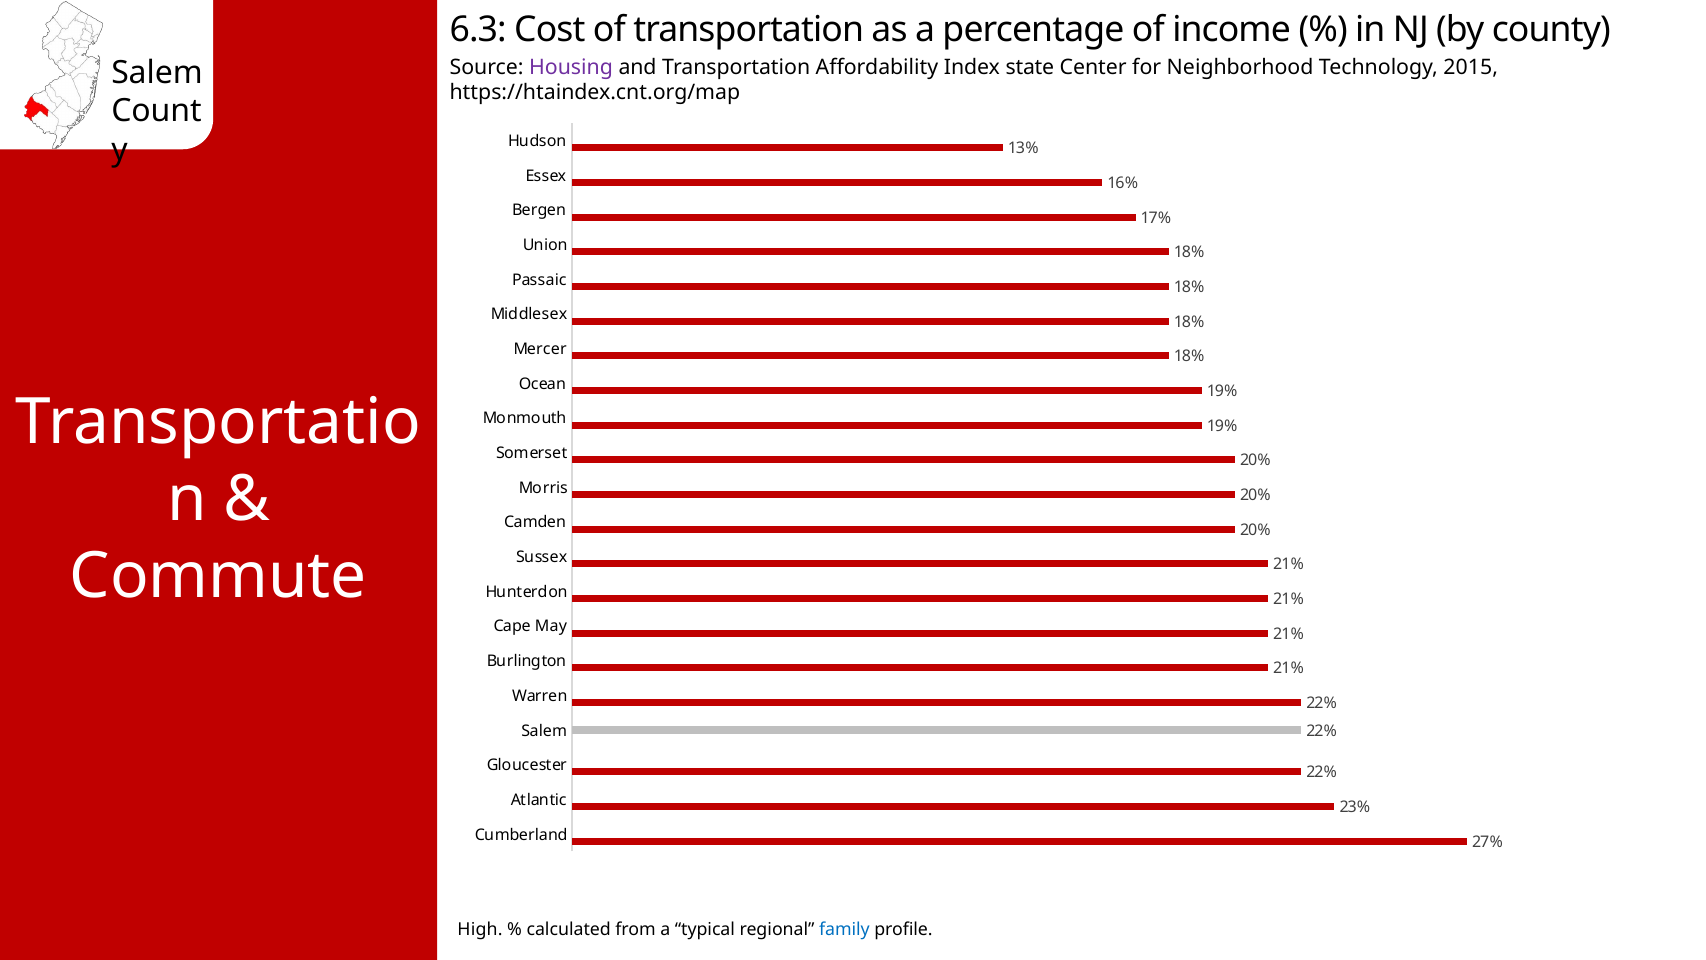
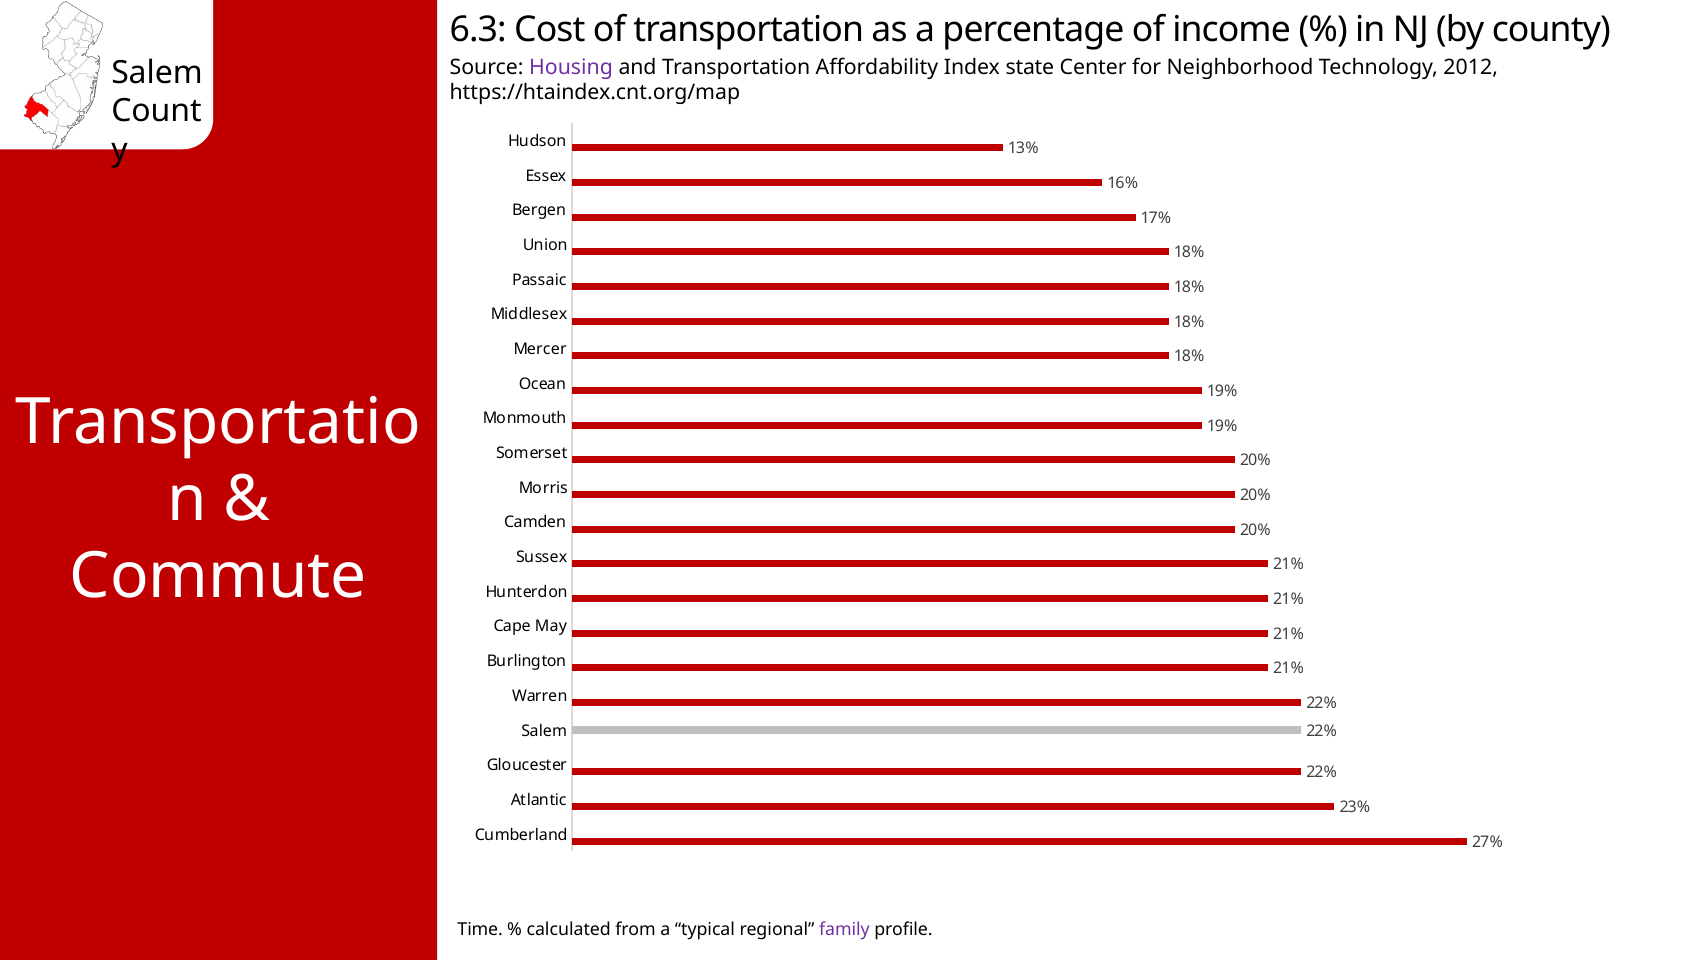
2015: 2015 -> 2012 (1471, 67)
High: High -> Time (480, 929)
family colour: blue -> purple (844, 929)
